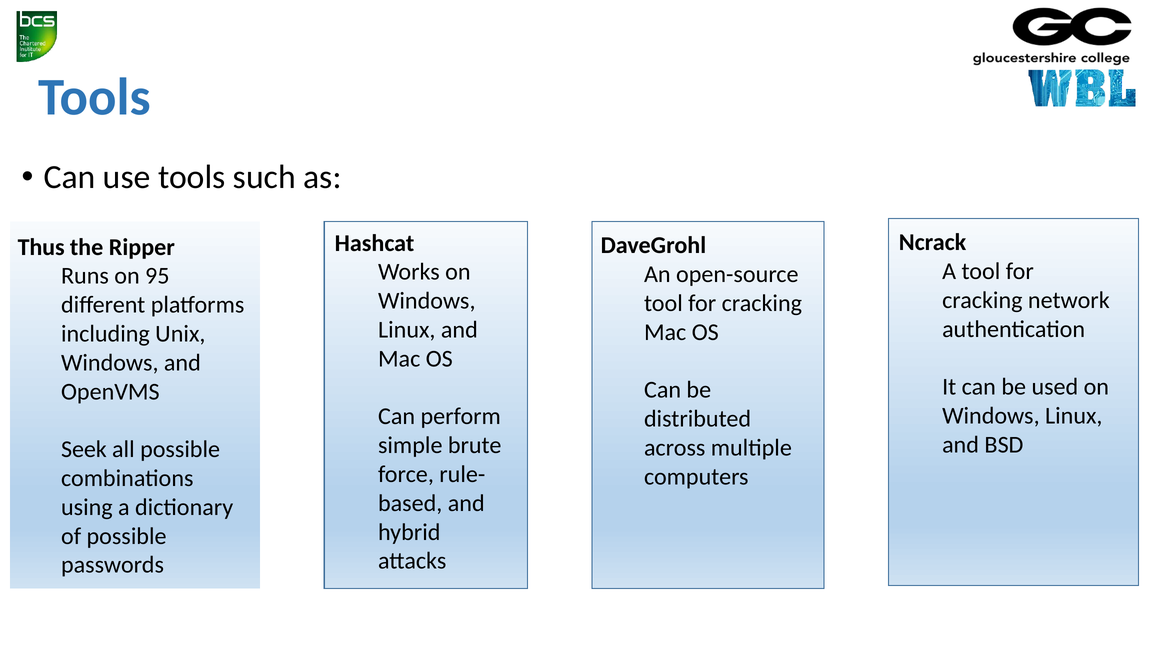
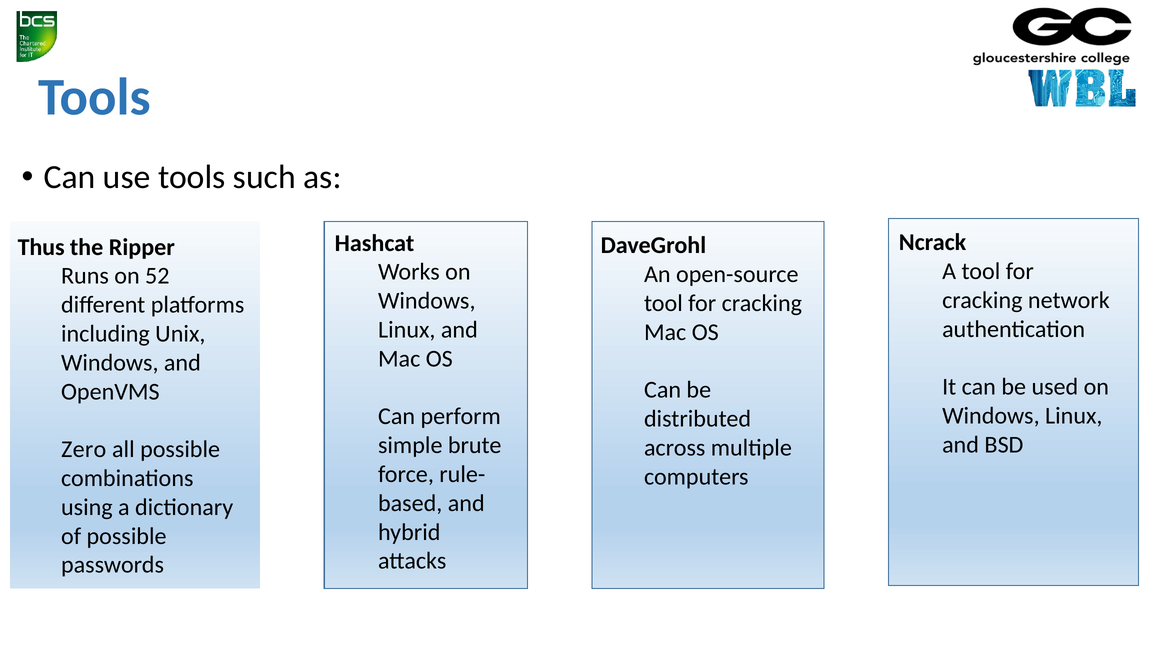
95: 95 -> 52 (157, 276)
Seek: Seek -> Zero (84, 450)
